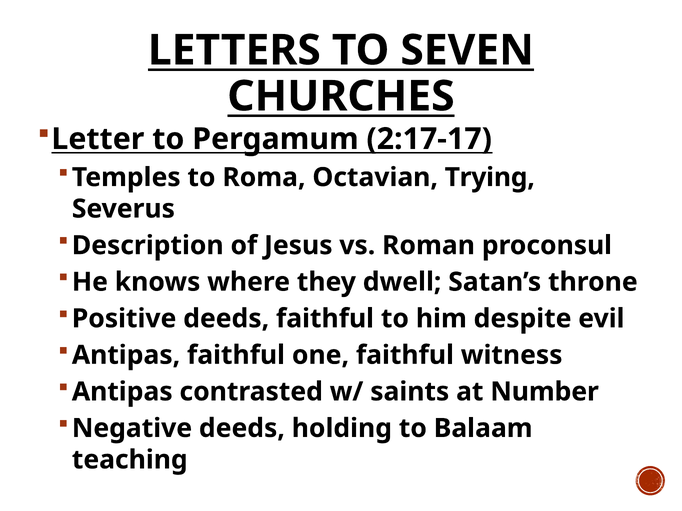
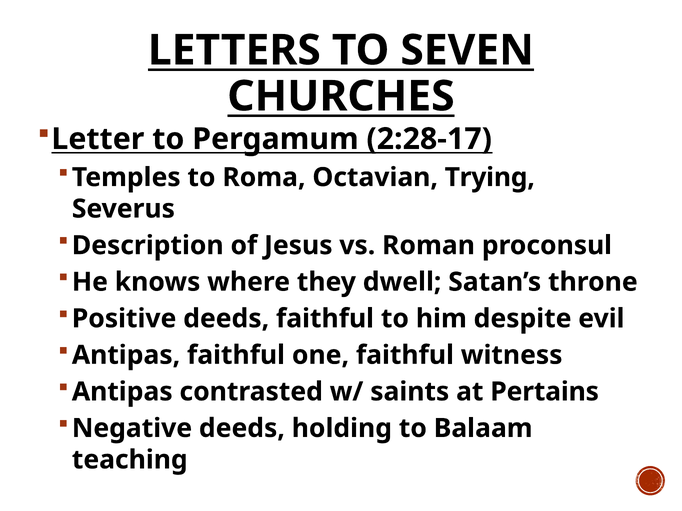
2:17-17: 2:17-17 -> 2:28-17 (429, 139)
Number: Number -> Pertains (545, 392)
